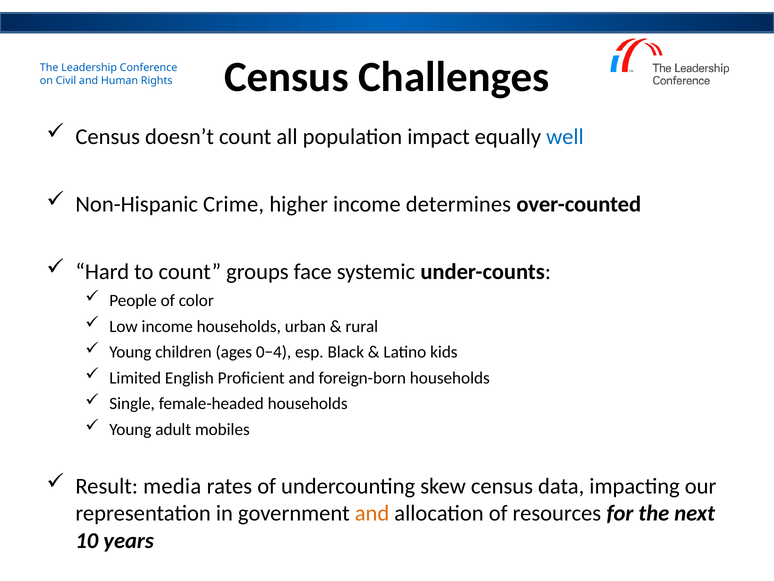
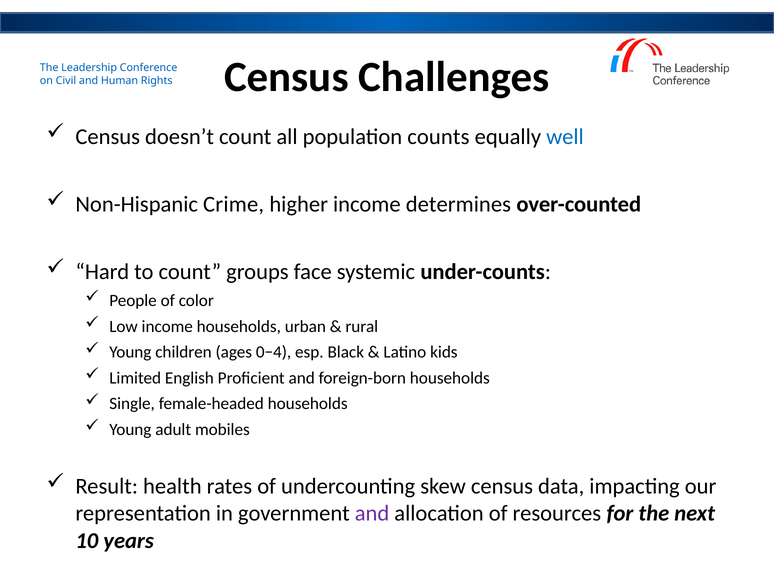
impact: impact -> counts (438, 137)
media: media -> health (172, 486)
and colour: orange -> purple (372, 513)
